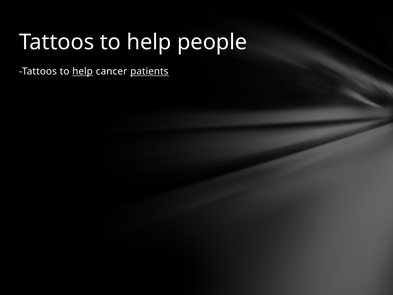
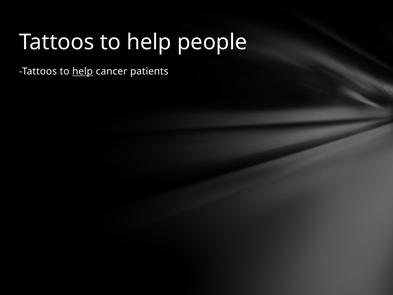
patients underline: present -> none (149, 71)
